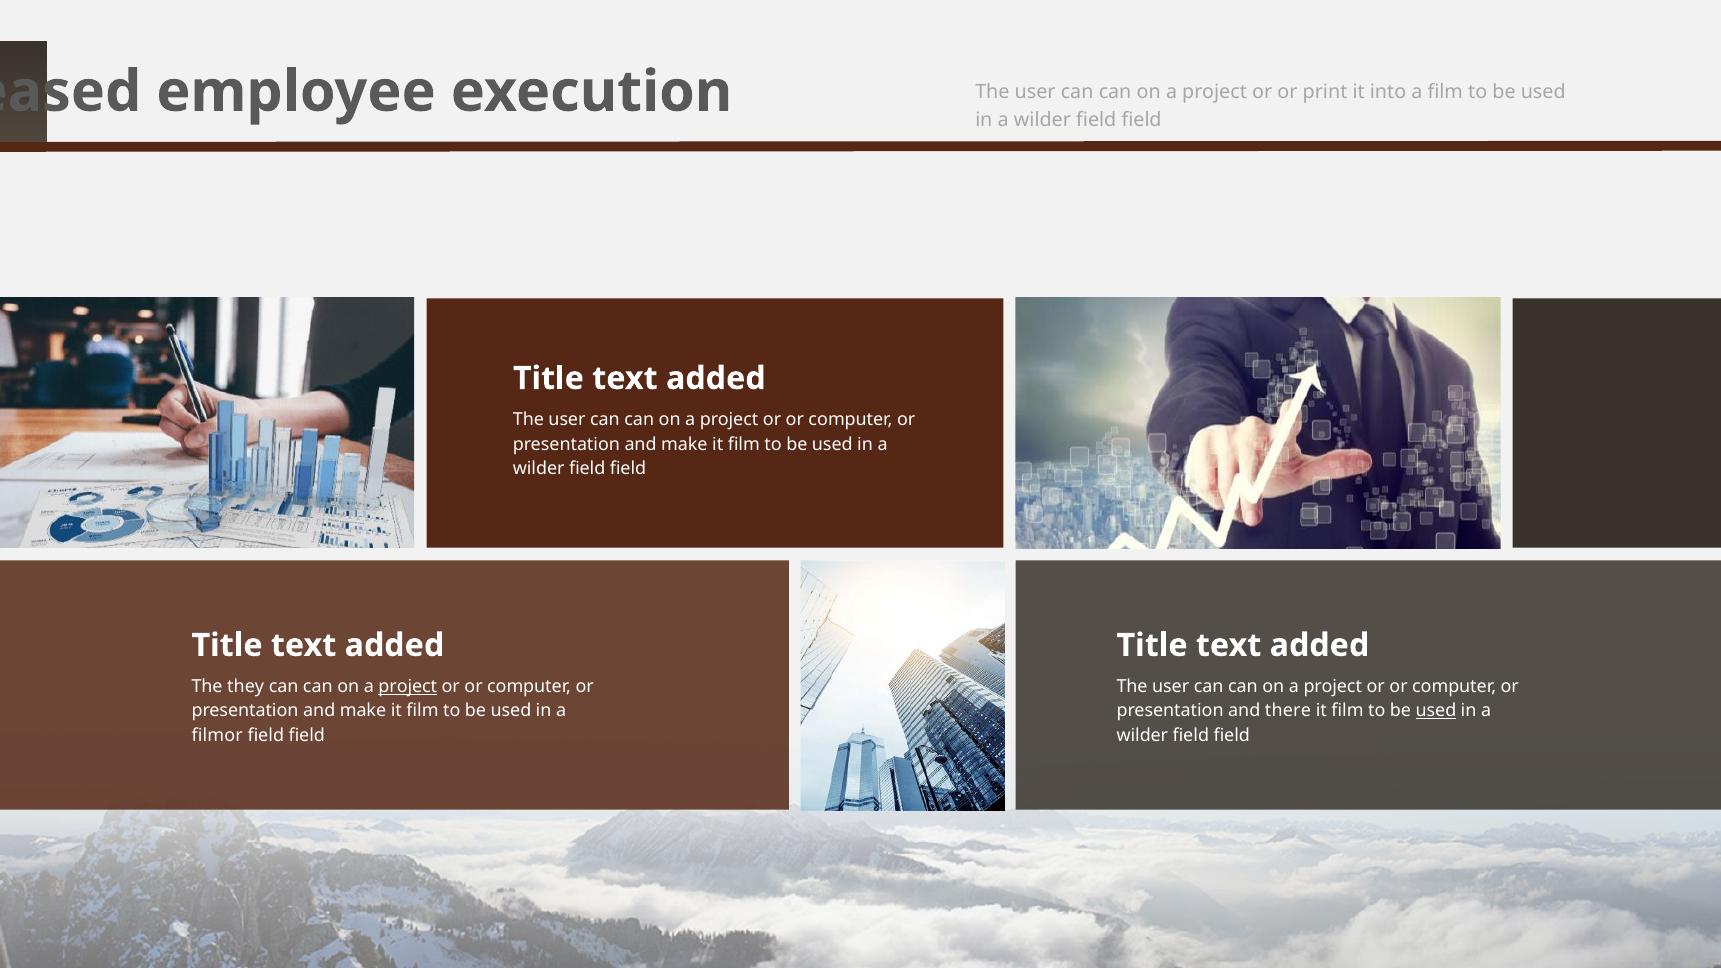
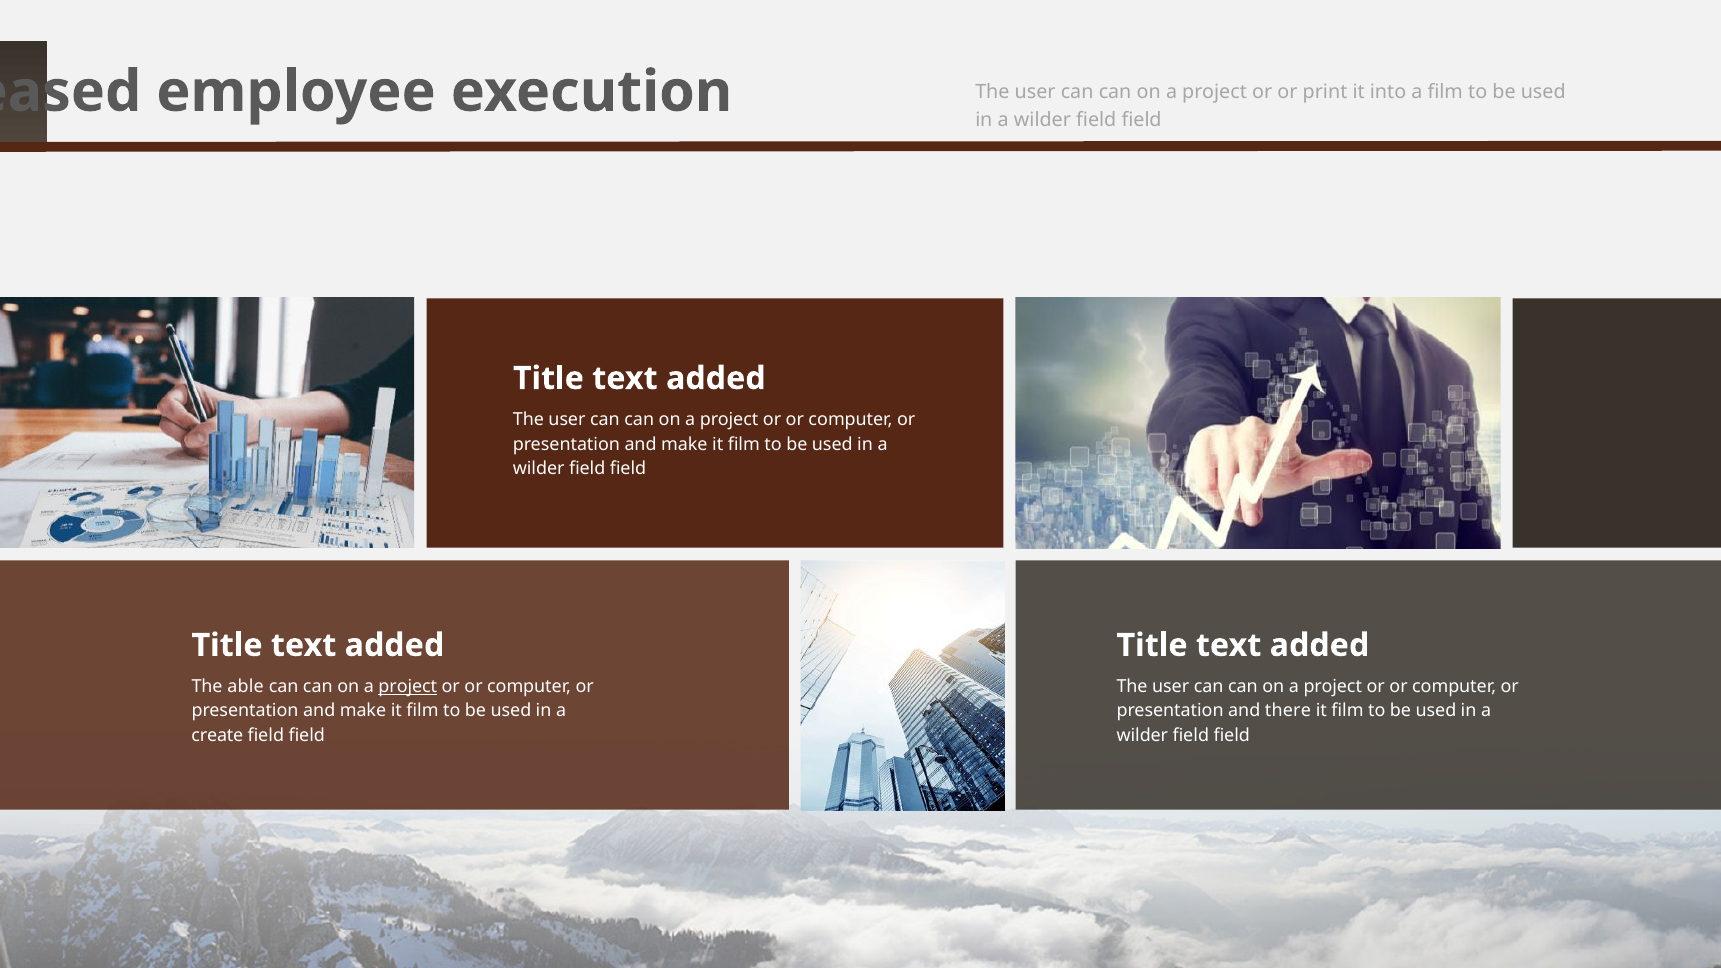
they: they -> able (246, 687)
used underline: present -> none (1436, 711)
filmor: filmor -> create (217, 736)
